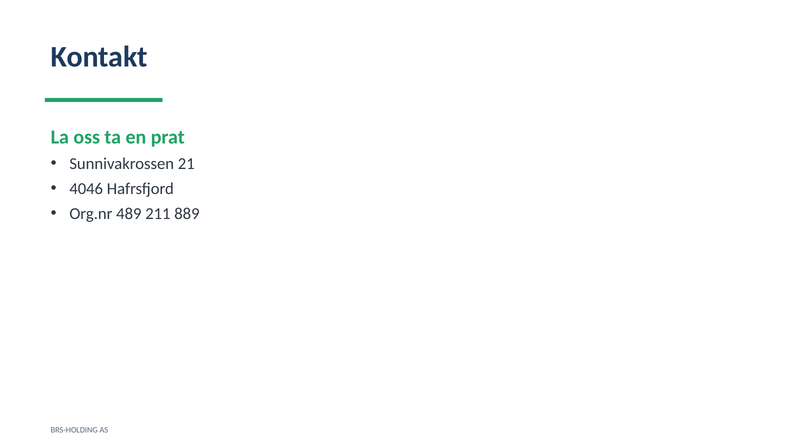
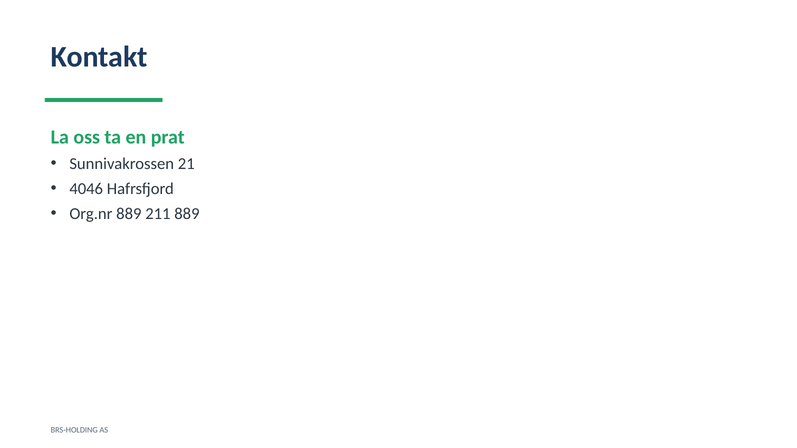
Org.nr 489: 489 -> 889 (129, 214)
